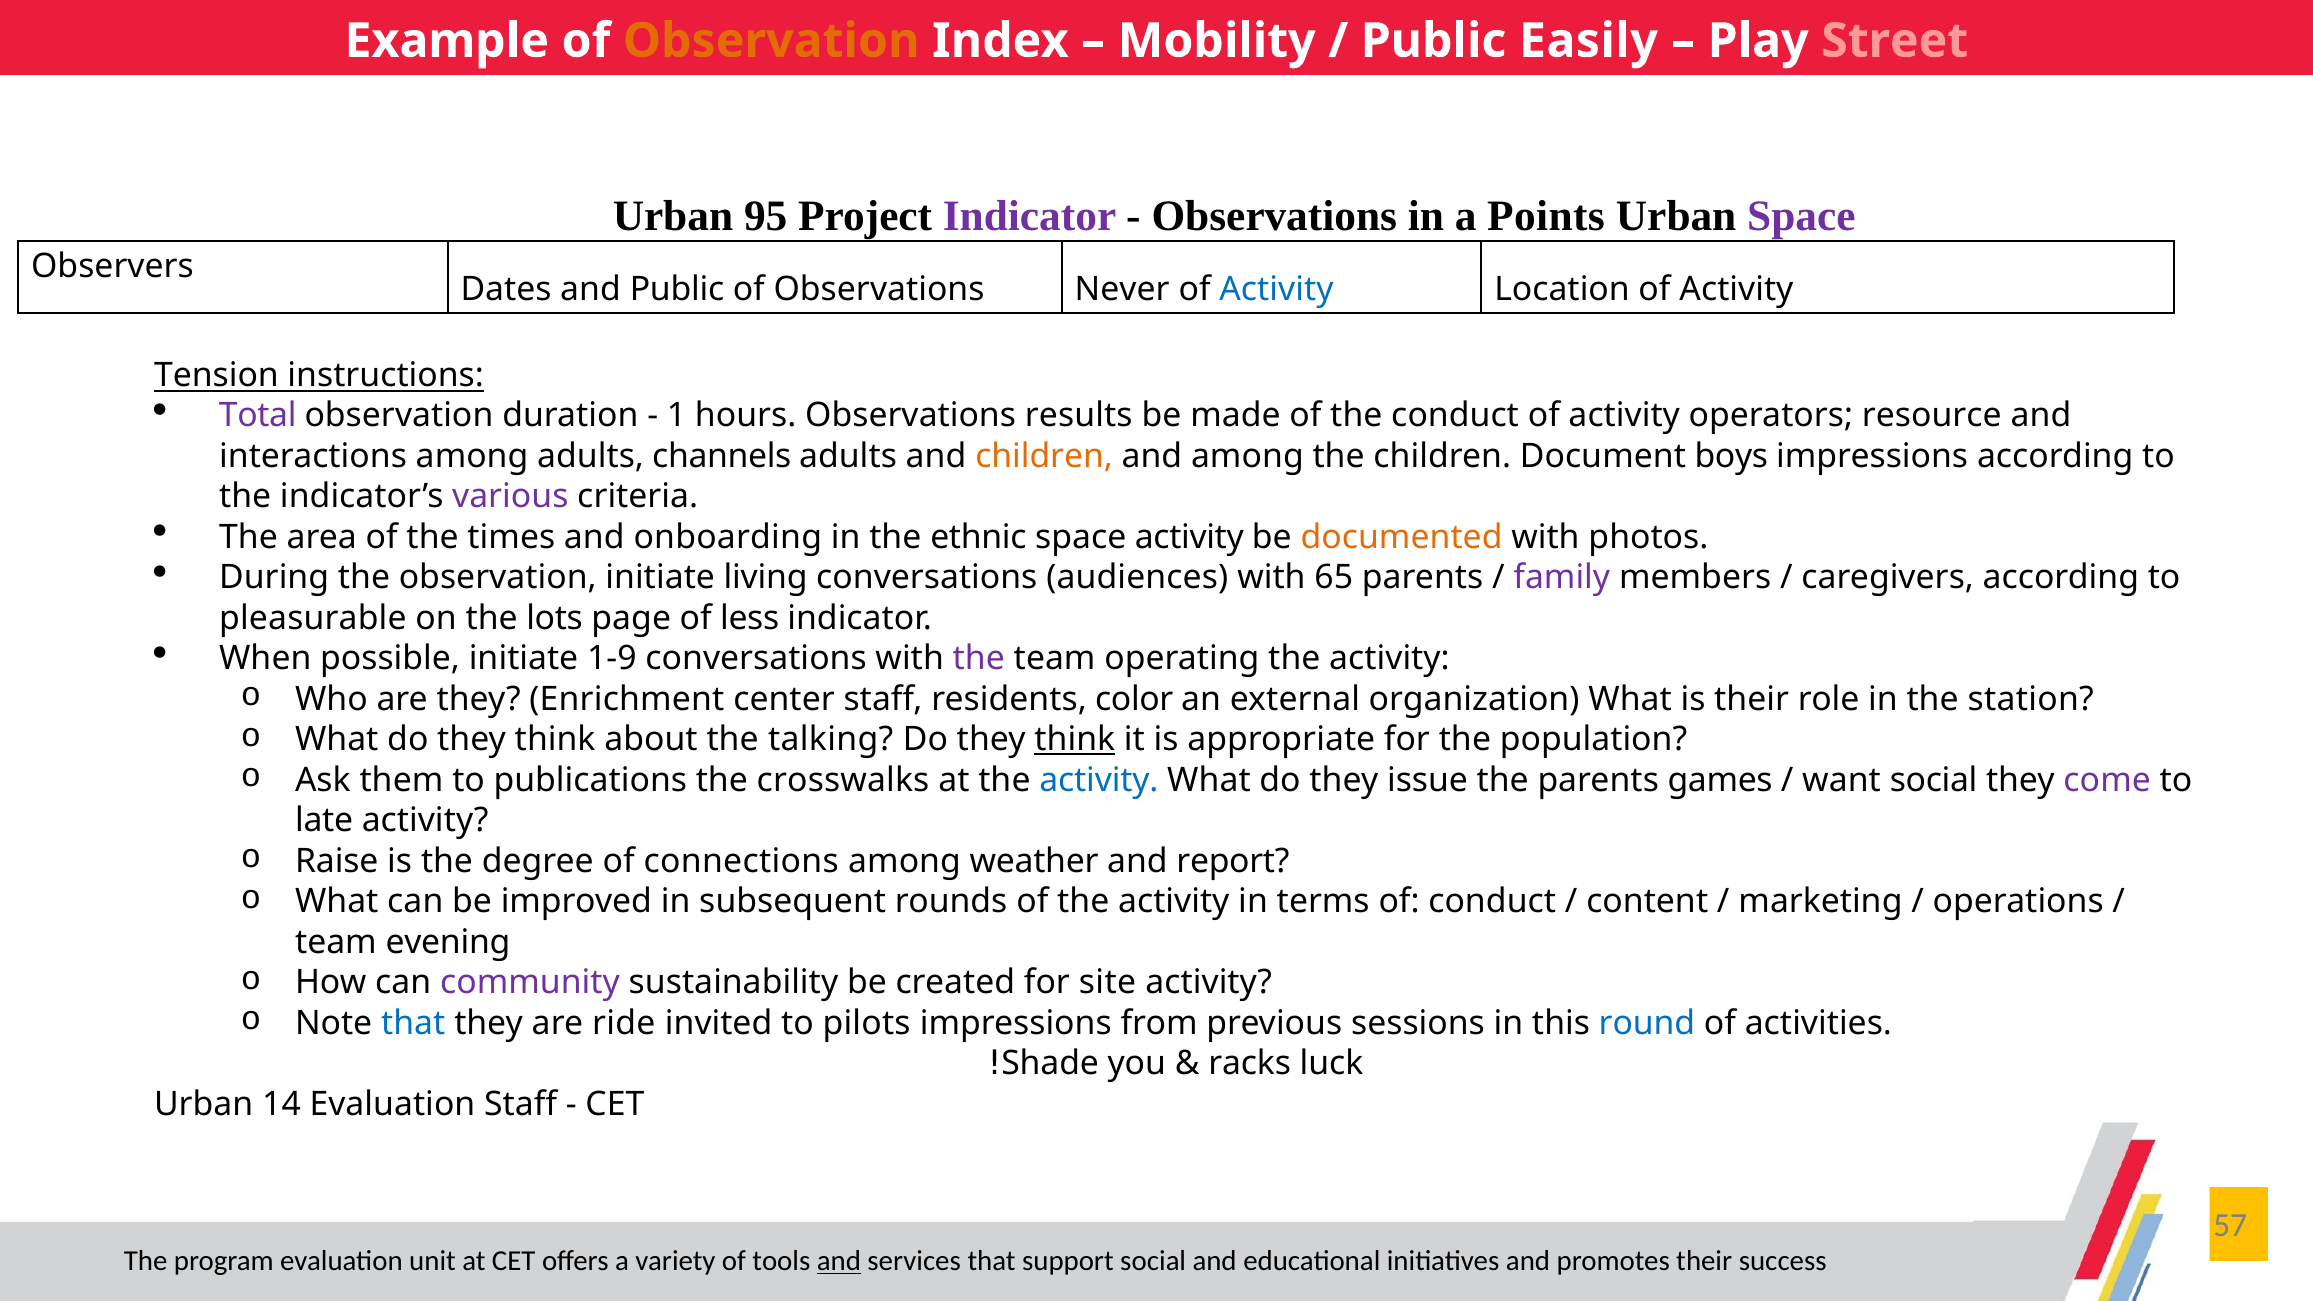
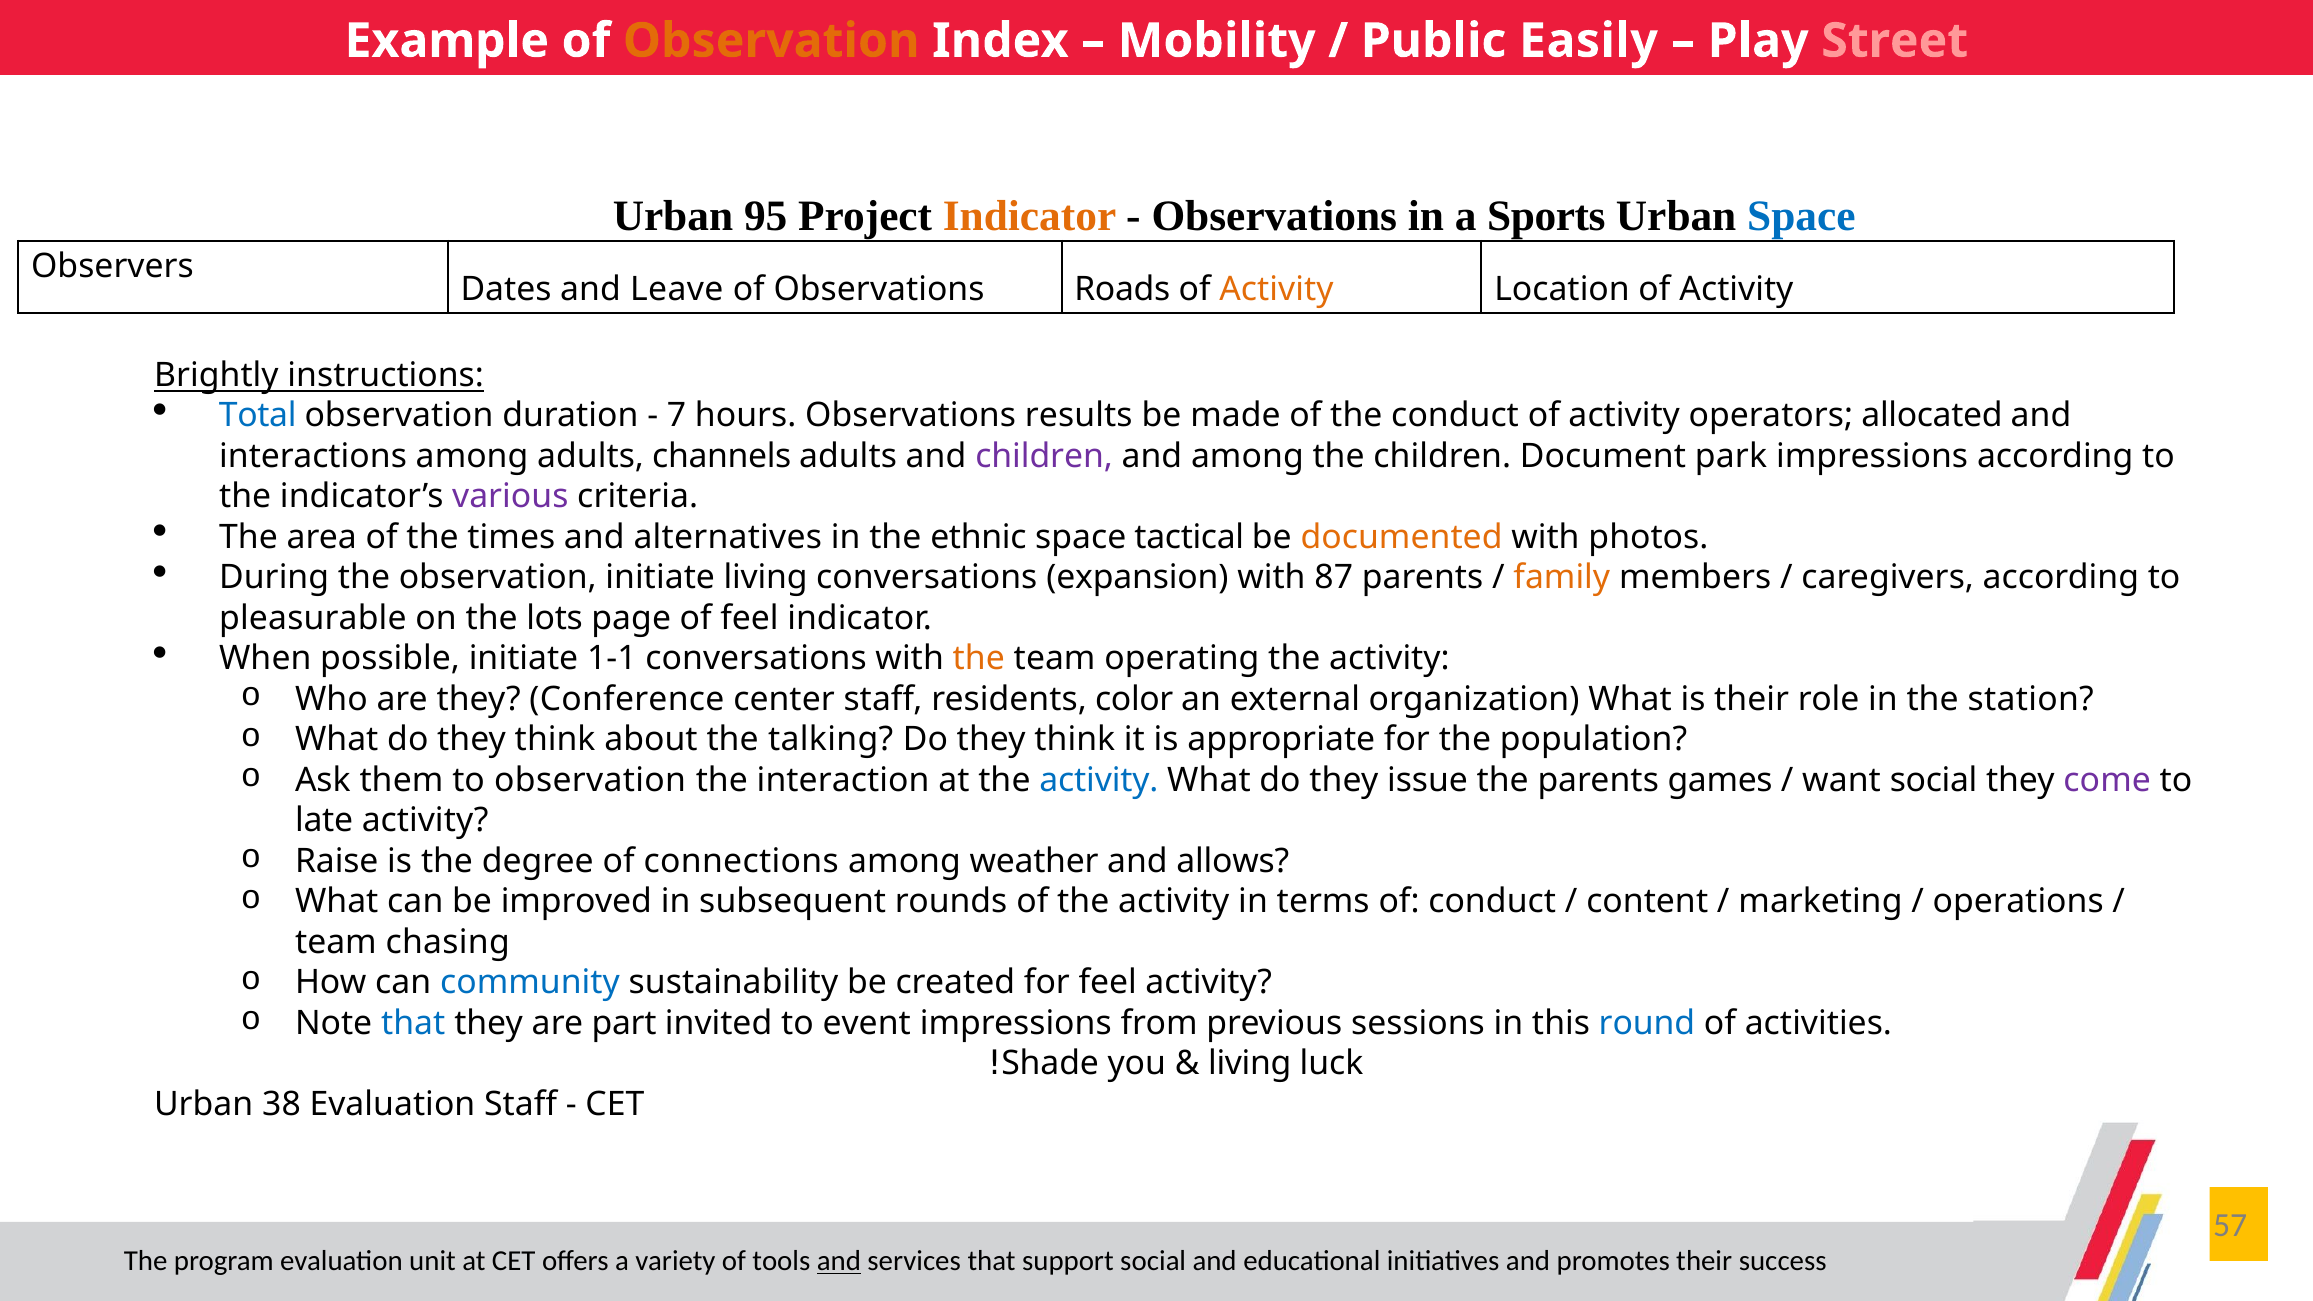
Indicator colour: purple -> orange (1030, 216)
Points: Points -> Sports (1546, 216)
Space colour: purple -> blue (1801, 216)
and Public: Public -> Leave (677, 289)
Never: Never -> Roads (1122, 289)
Activity colour: blue -> orange (1276, 289)
Tension: Tension -> Brightly (216, 375)
Total colour: purple -> blue (258, 416)
1: 1 -> 7 (677, 416)
resource: resource -> allocated (1932, 416)
children colour: orange -> purple (1044, 456)
boys: boys -> park (1731, 456)
onboarding: onboarding -> alternatives (728, 537)
space activity: activity -> tactical (1189, 537)
audiences: audiences -> expansion (1137, 578)
65: 65 -> 87 (1334, 578)
family colour: purple -> orange (1562, 578)
of less: less -> feel (750, 618)
1-9: 1-9 -> 1-1 (612, 659)
the colour: purple -> orange (979, 659)
Enrichment: Enrichment -> Conference (627, 699)
think underline: present -> none (1075, 740)
to publications: publications -> observation (590, 780)
crosswalks: crosswalks -> interaction (843, 780)
report: report -> allows (1233, 861)
evening: evening -> chasing (448, 942)
community colour: purple -> blue (530, 983)
for site: site -> feel (1108, 983)
ride: ride -> part (624, 1023)
pilots: pilots -> event (867, 1023)
racks: racks -> living (1250, 1064)
14: 14 -> 38 (282, 1104)
